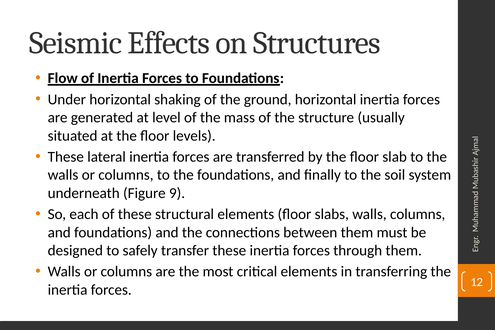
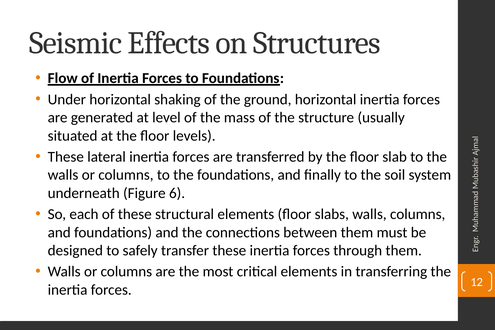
9: 9 -> 6 (177, 193)
